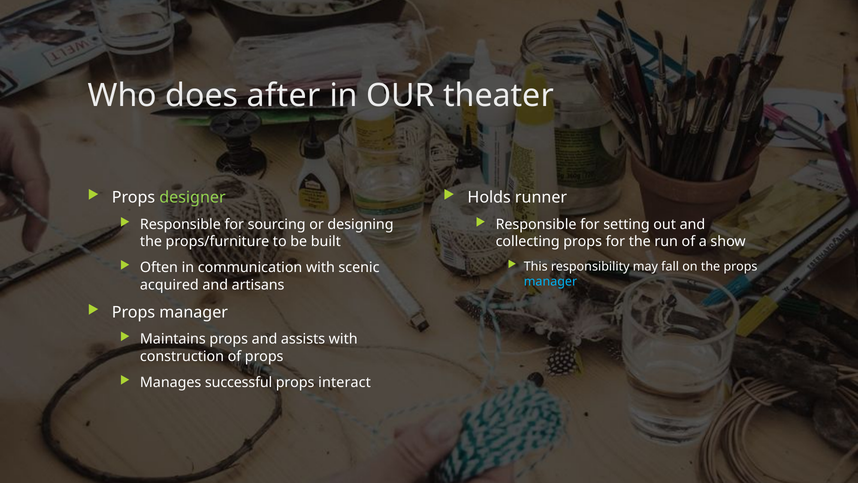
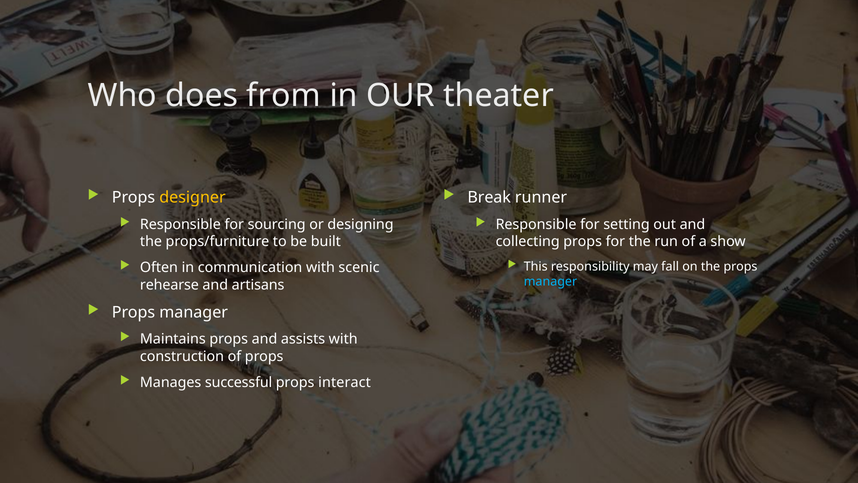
after: after -> from (284, 96)
designer colour: light green -> yellow (192, 197)
Holds: Holds -> Break (489, 197)
acquired: acquired -> rehearse (169, 285)
